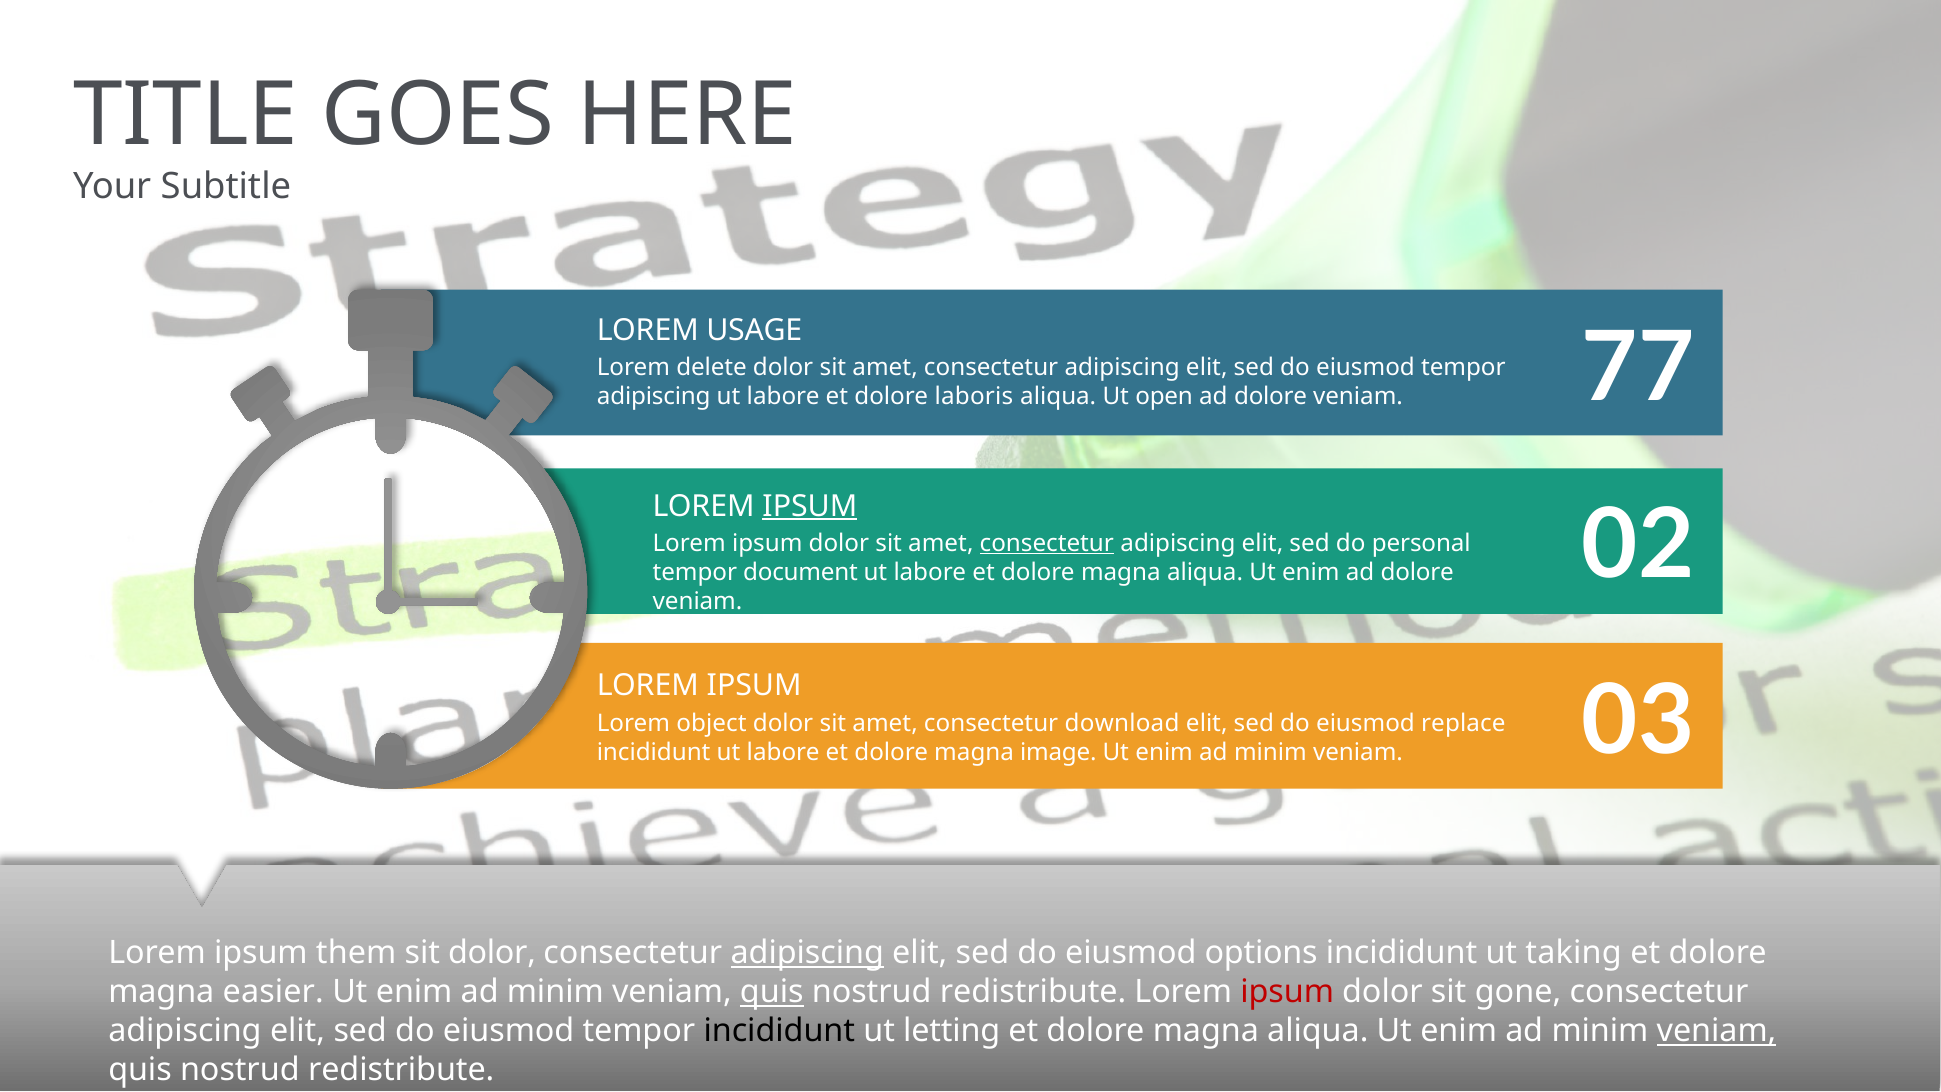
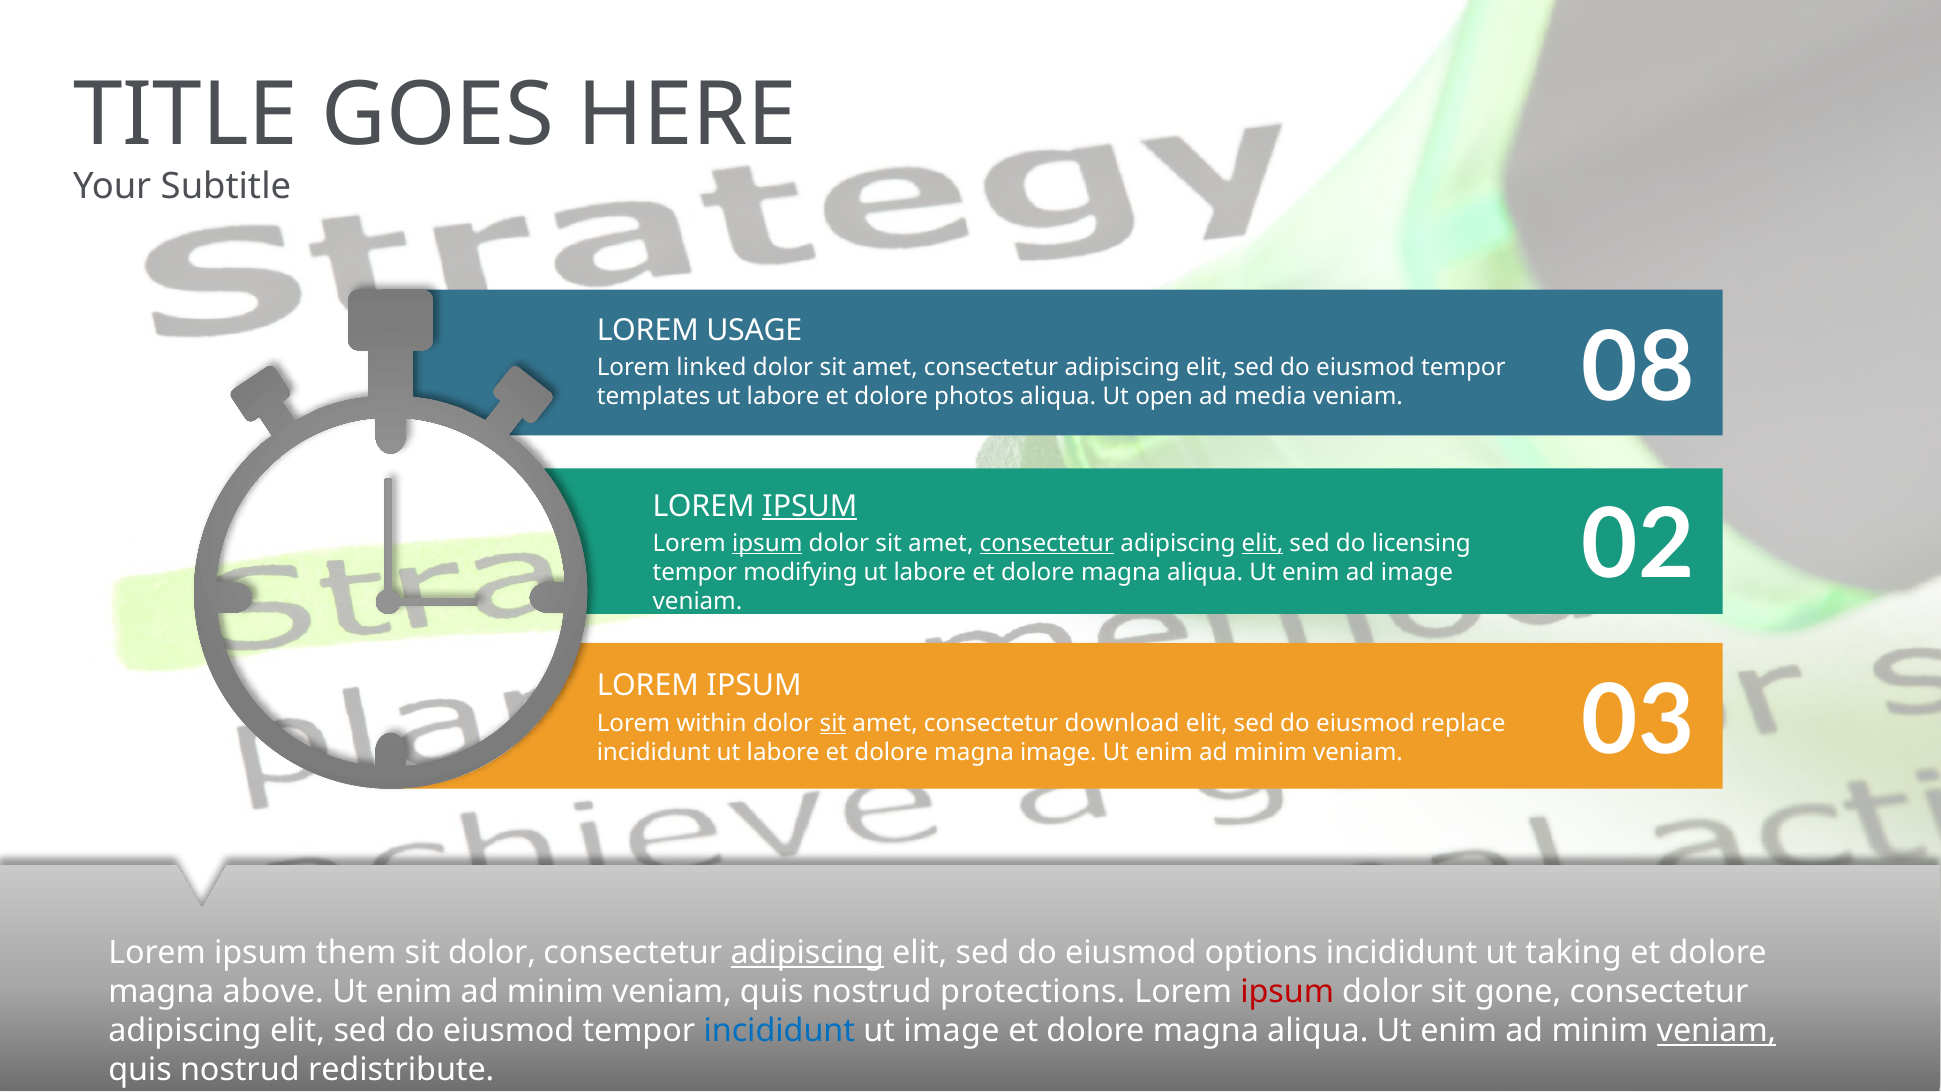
delete: delete -> linked (711, 367)
adipiscing: adipiscing -> templates (654, 397)
laboris: laboris -> photos (974, 397)
dolore: dolore -> media (1270, 397)
77: 77 -> 08 (1638, 368)
ipsum underline: none -> present (767, 543)
elit underline: none -> present (1262, 543)
personal: personal -> licensing (1421, 543)
document: document -> modifying (800, 572)
enim ad dolore: dolore -> image (1417, 572)
object: object -> within (712, 723)
sit underline: none -> present (833, 723)
easier: easier -> above (273, 992)
quis underline: present -> none (772, 992)
redistribute: redistribute -> protections (1033, 992)
incididunt colour: black -> blue (779, 1030)
ut letting: letting -> image (951, 1030)
